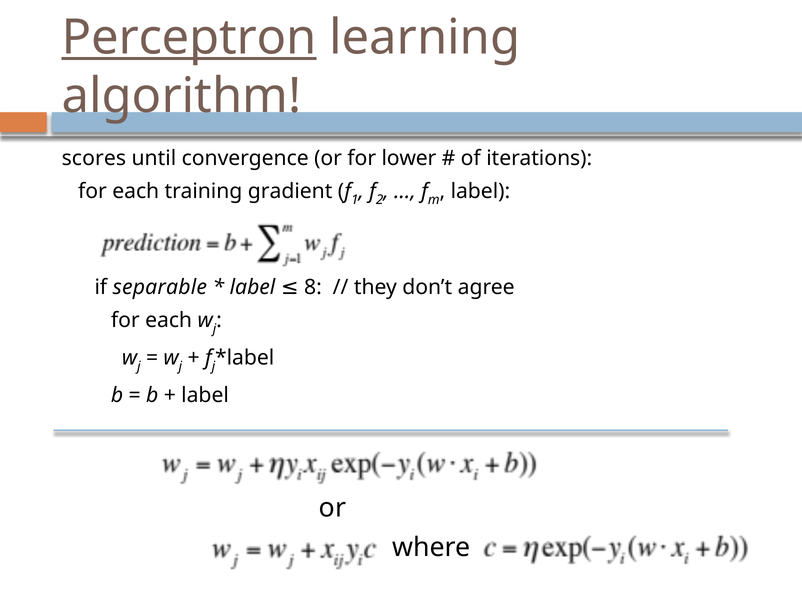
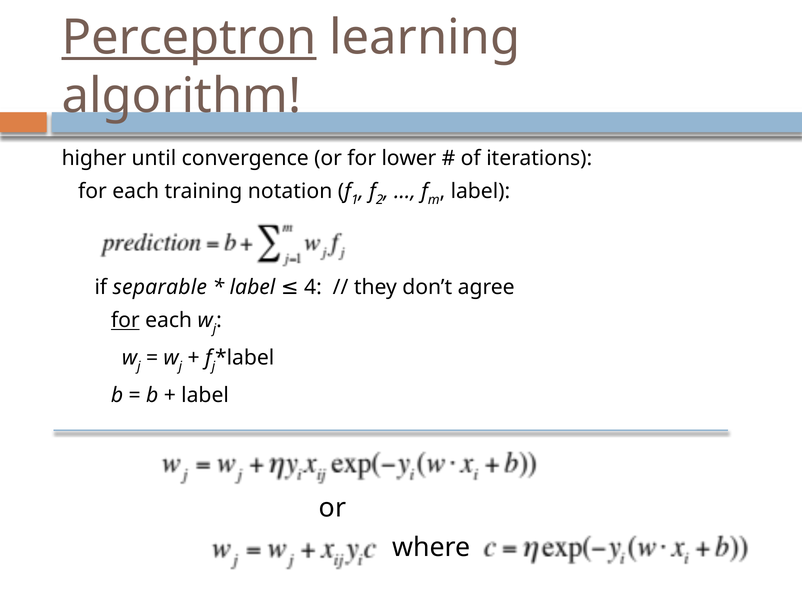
scores: scores -> higher (94, 158)
gradient: gradient -> notation (290, 192)
8: 8 -> 4 (313, 288)
for underline: none -> present (125, 321)
